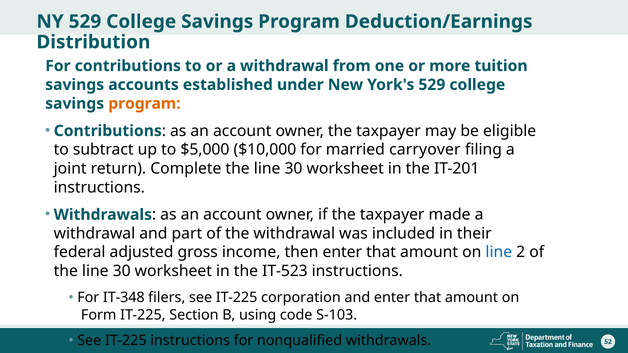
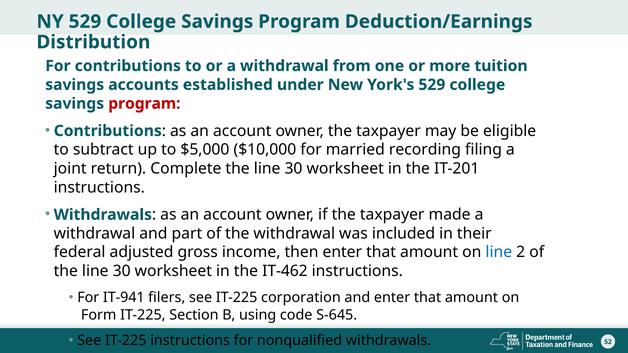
program colour: orange -> red (144, 104)
carryover: carryover -> recording (425, 150)
IT-523: IT-523 -> IT-462 (285, 271)
IT-348: IT-348 -> IT-941 (124, 298)
S-103: S-103 -> S-645 (337, 315)
